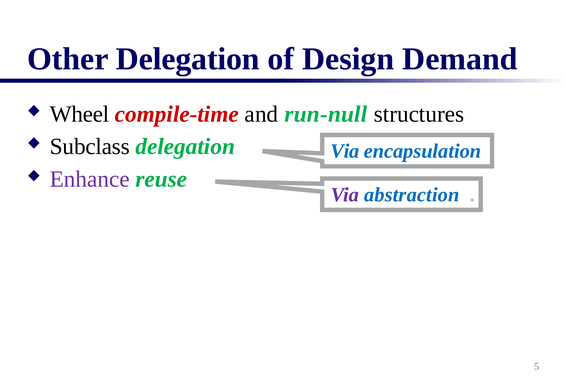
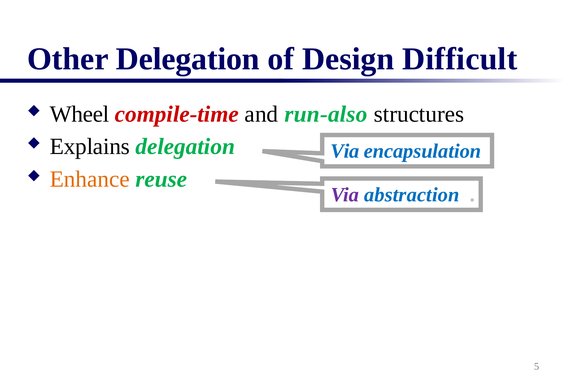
Demand: Demand -> Difficult (460, 59)
run-null: run-null -> run-also (326, 114)
Subclass: Subclass -> Explains (90, 147)
Enhance colour: purple -> orange (90, 179)
